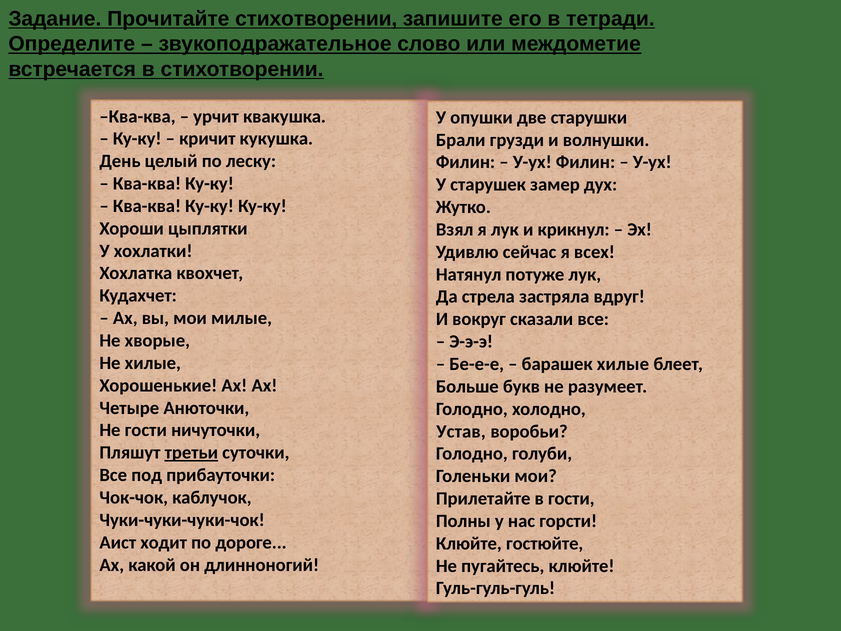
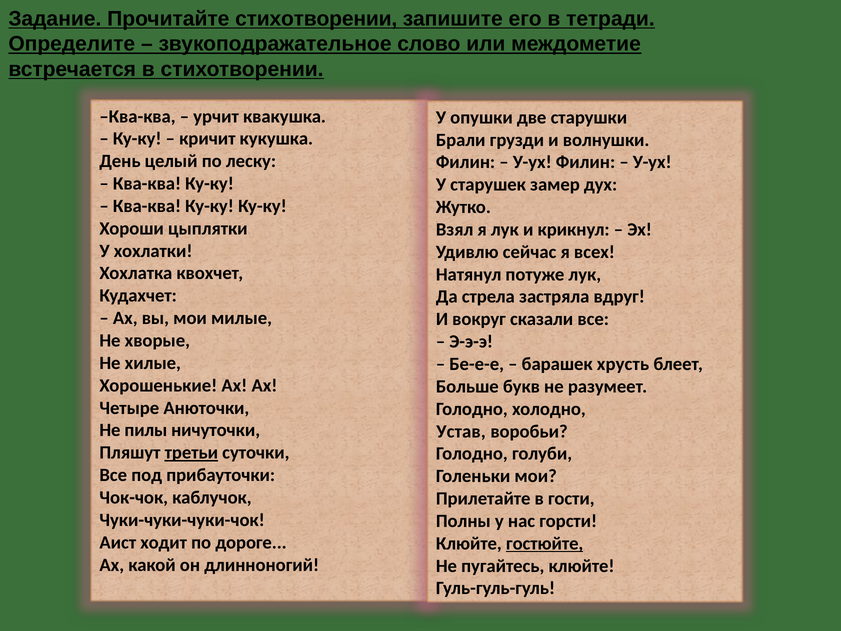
барашек хилые: хилые -> хрусть (623, 364)
Не гости: гости -> пилы (146, 430)
гостюйте underline: none -> present (545, 543)
